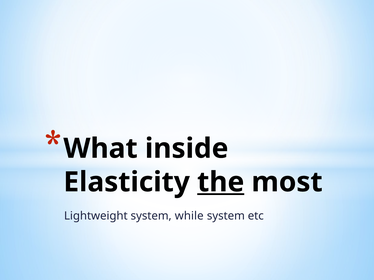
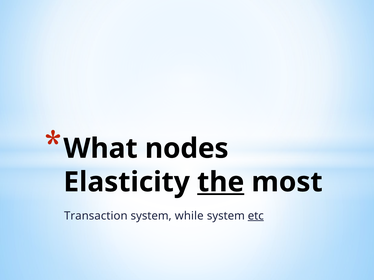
inside: inside -> nodes (187, 149)
Lightweight: Lightweight -> Transaction (96, 216)
etc underline: none -> present (256, 216)
